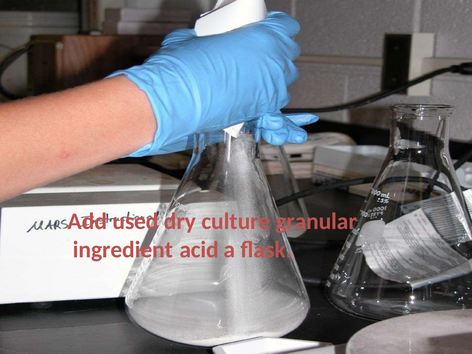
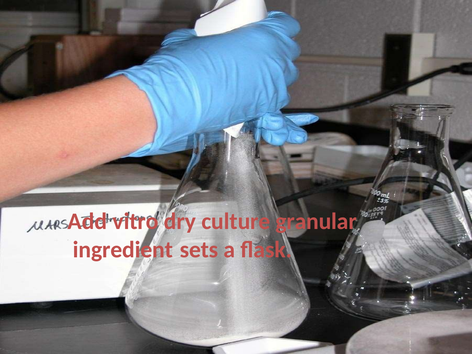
used: used -> vitro (136, 221)
acid: acid -> sets (199, 250)
